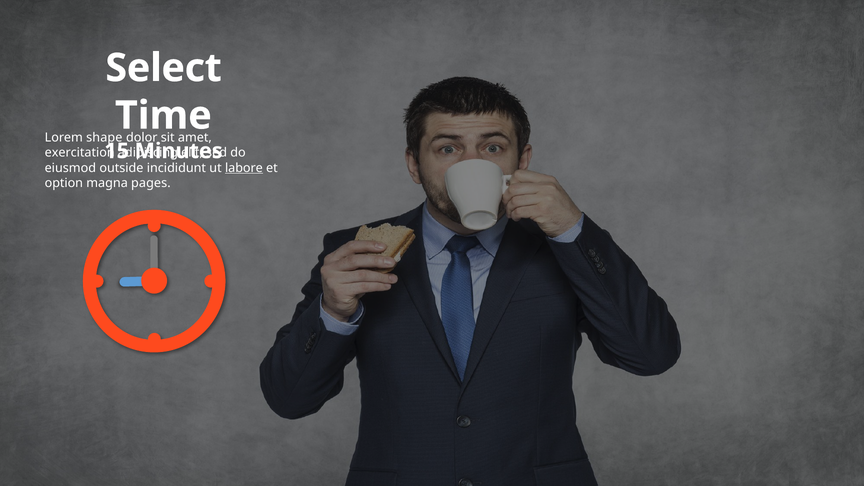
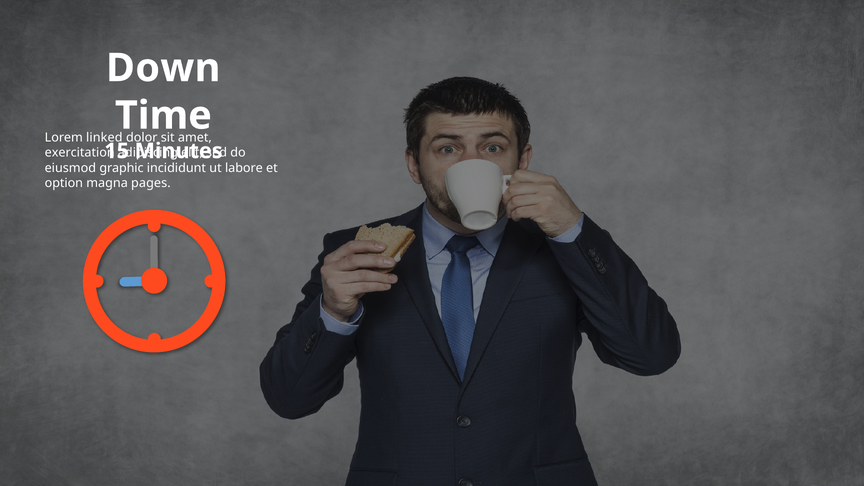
Select: Select -> Down (163, 68)
shape: shape -> linked (104, 138)
outside: outside -> graphic (121, 168)
labore underline: present -> none (244, 168)
